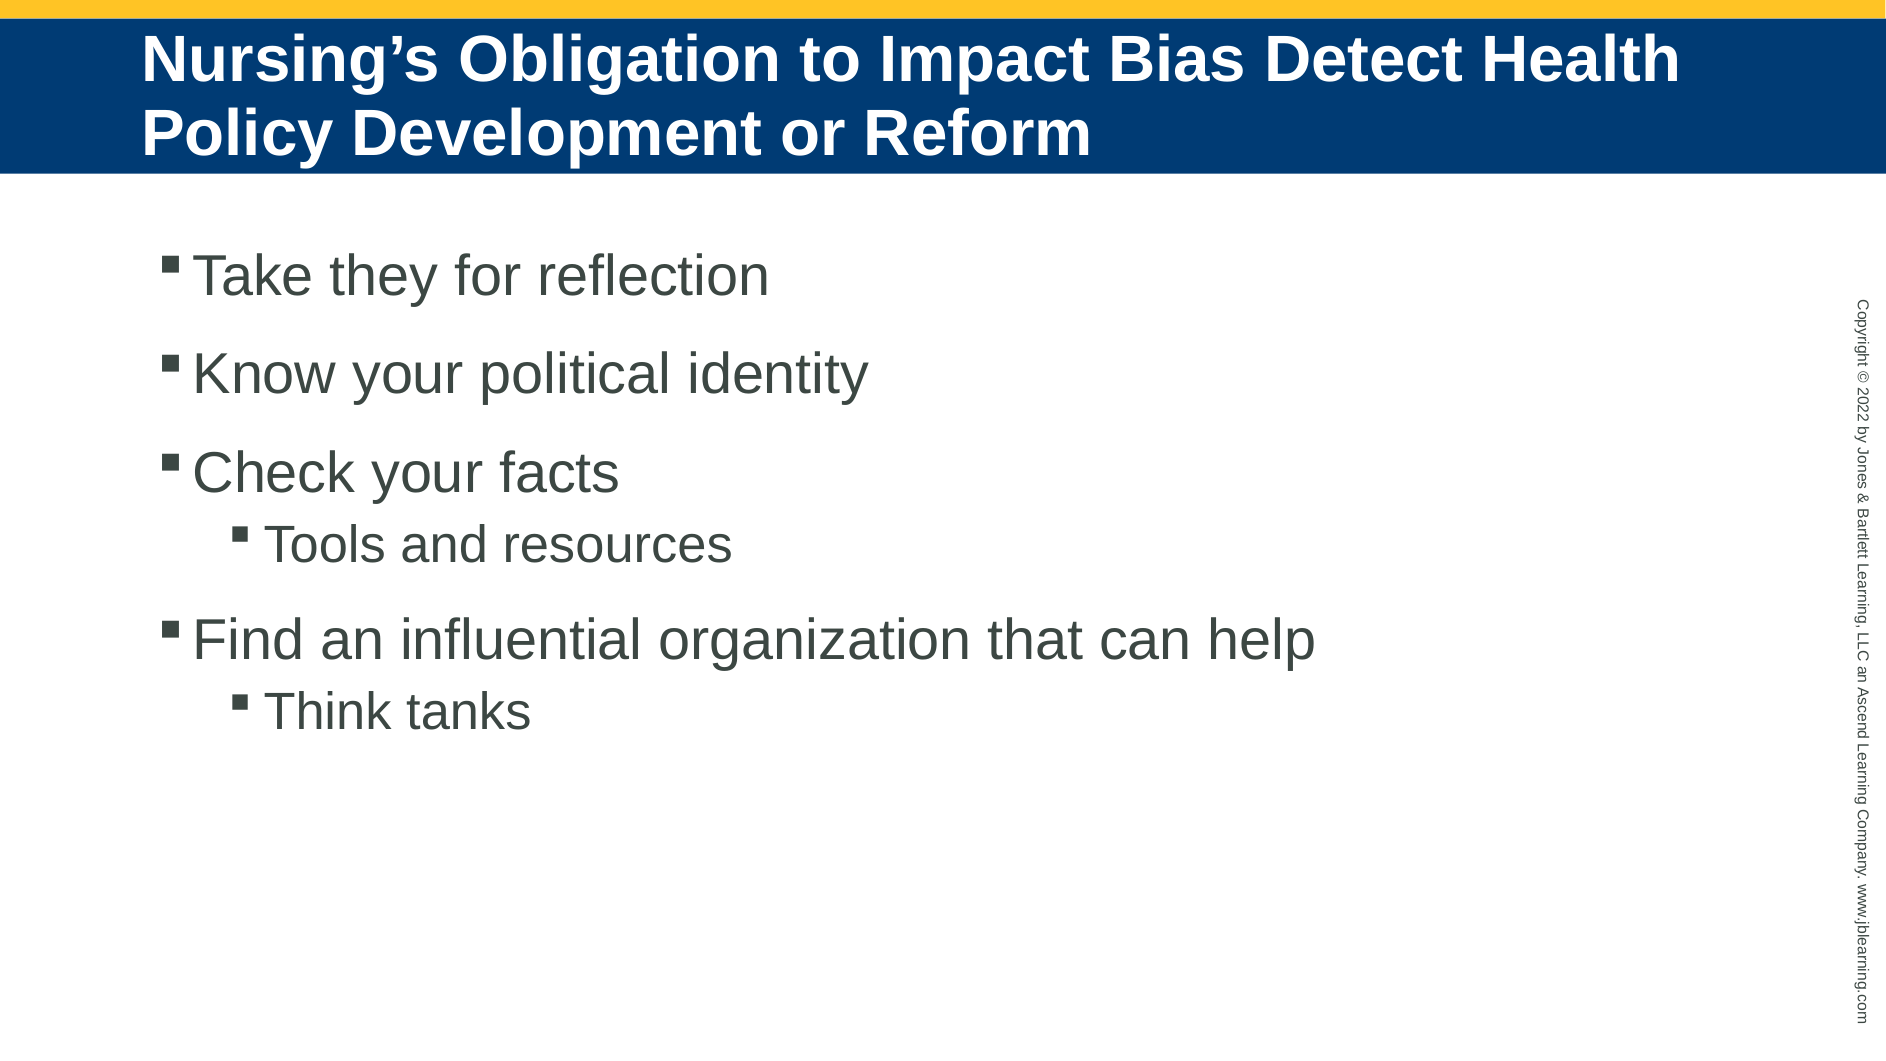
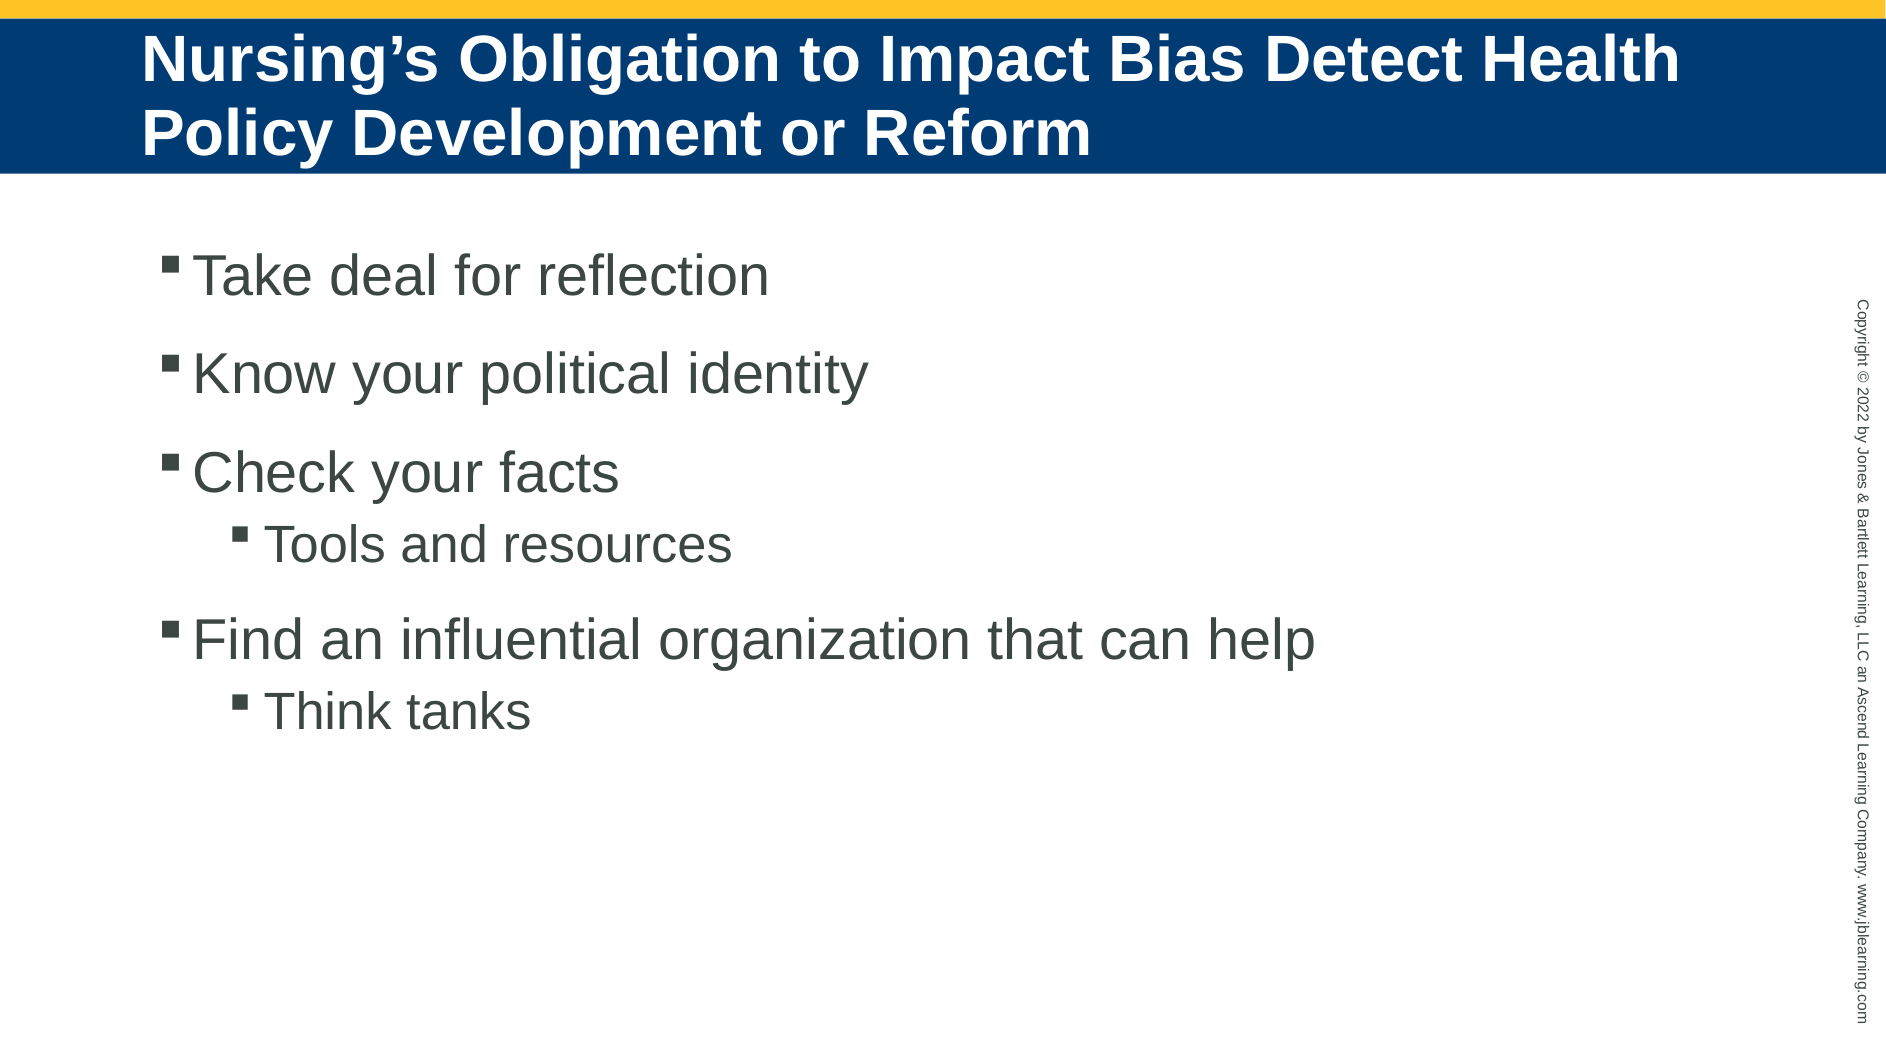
they: they -> deal (384, 276)
